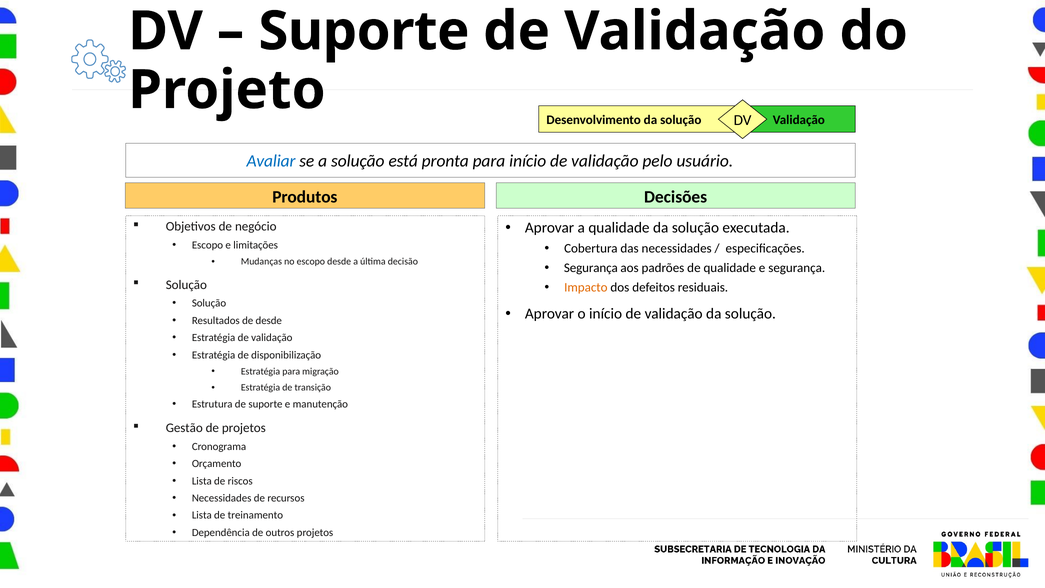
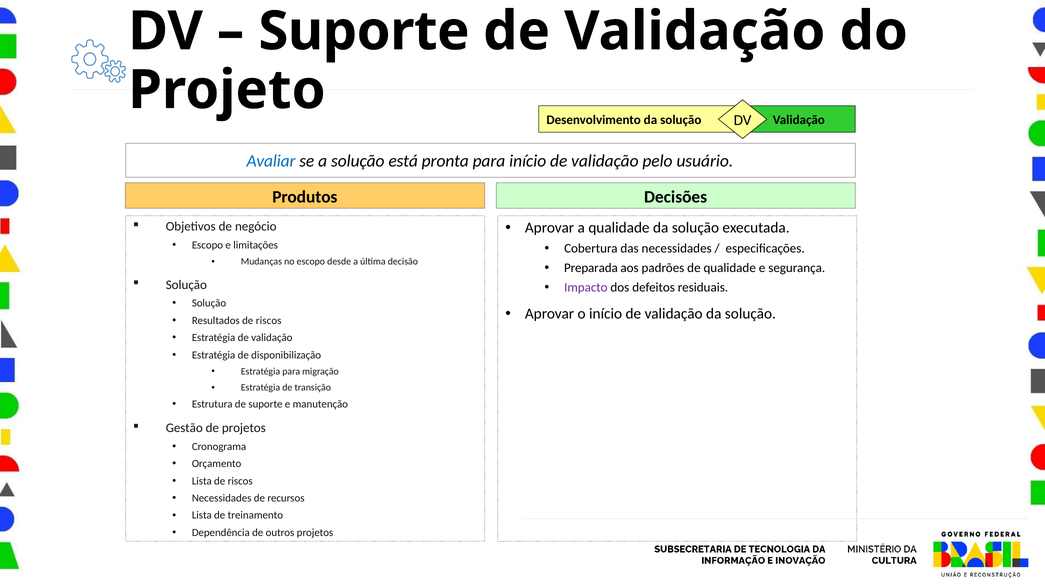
Segurança: Segurança -> Preparada (591, 268)
Impacto colour: orange -> purple (586, 288)
Resultados de desde: desde -> riscos (269, 320)
